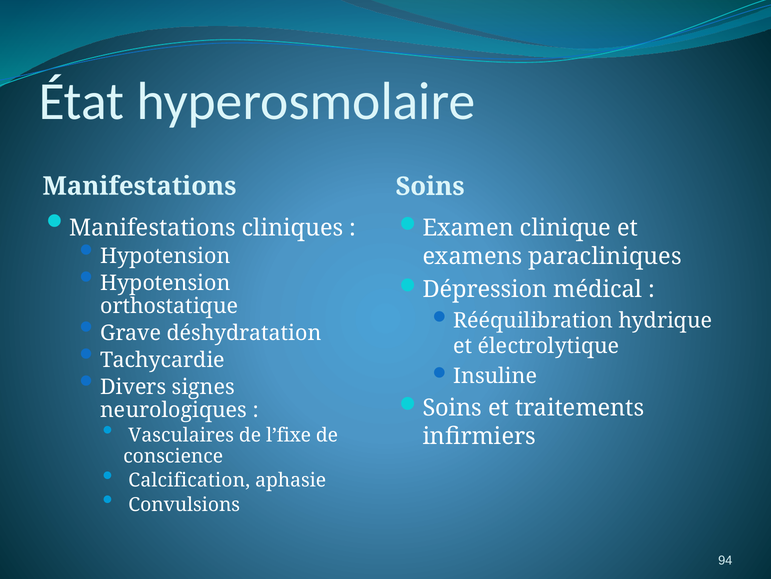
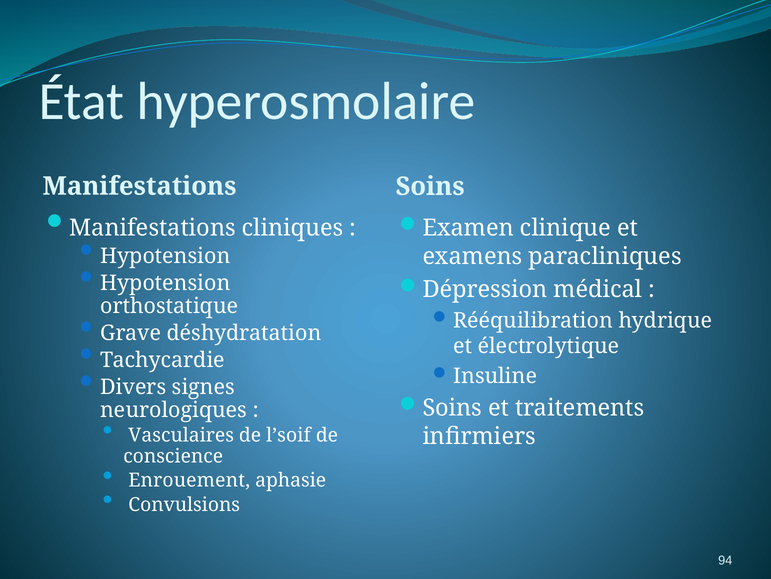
l’fixe: l’fixe -> l’soif (288, 435)
Calcification: Calcification -> Enrouement (189, 480)
